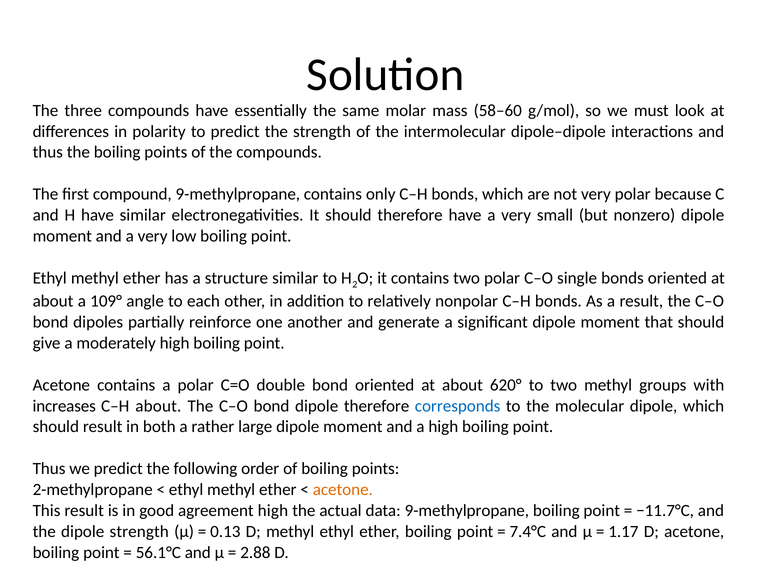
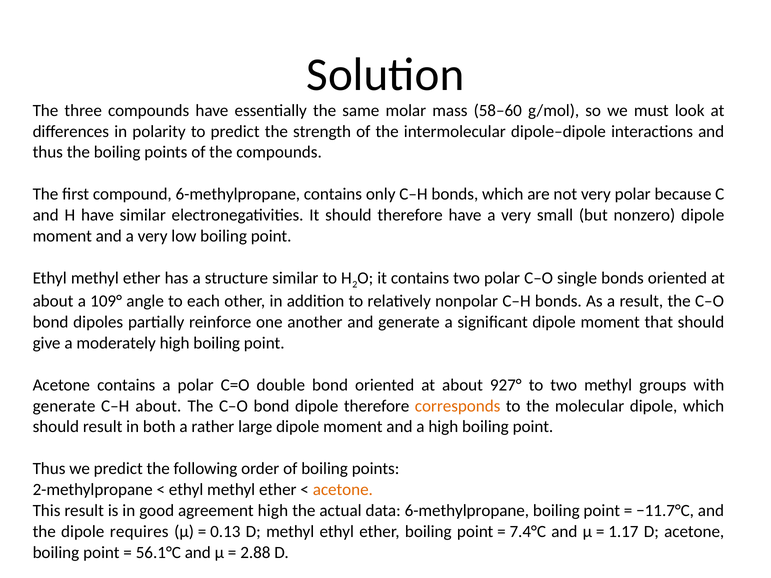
compound 9-methylpropane: 9-methylpropane -> 6-methylpropane (238, 194)
620°: 620° -> 927° (506, 385)
increases: increases -> generate (64, 406)
corresponds colour: blue -> orange (458, 406)
data 9-methylpropane: 9-methylpropane -> 6-methylpropane (467, 511)
dipole strength: strength -> requires (139, 532)
